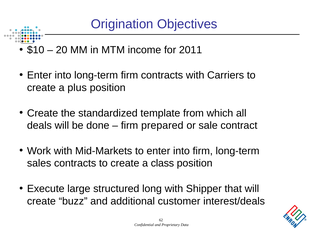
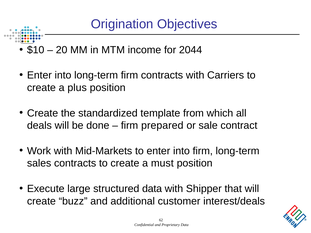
2011: 2011 -> 2044 (191, 50)
class: class -> must (162, 164)
structured long: long -> data (152, 189)
